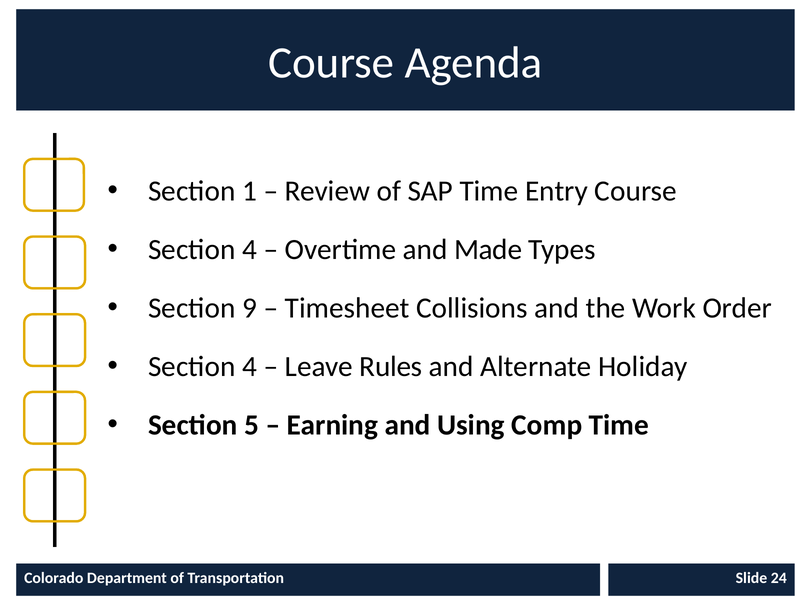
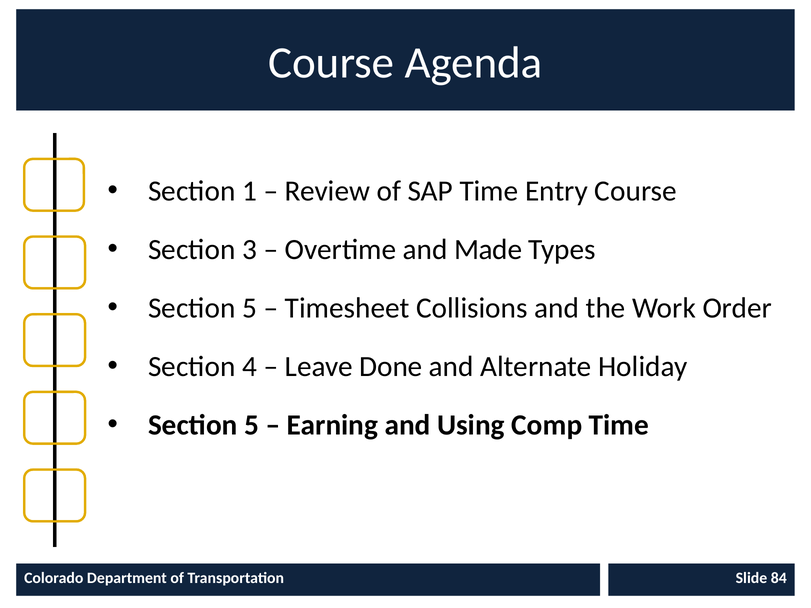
4: 4 -> 3 (250, 250)
9: 9 -> 5 (250, 308)
Rules: Rules -> Done (391, 367)
24: 24 -> 84 (779, 578)
